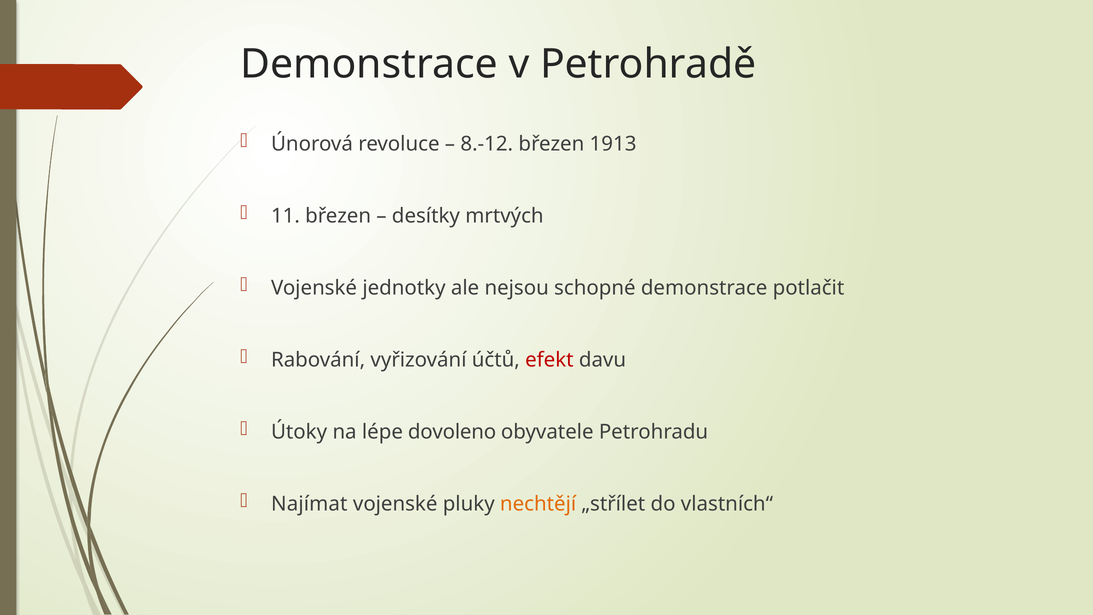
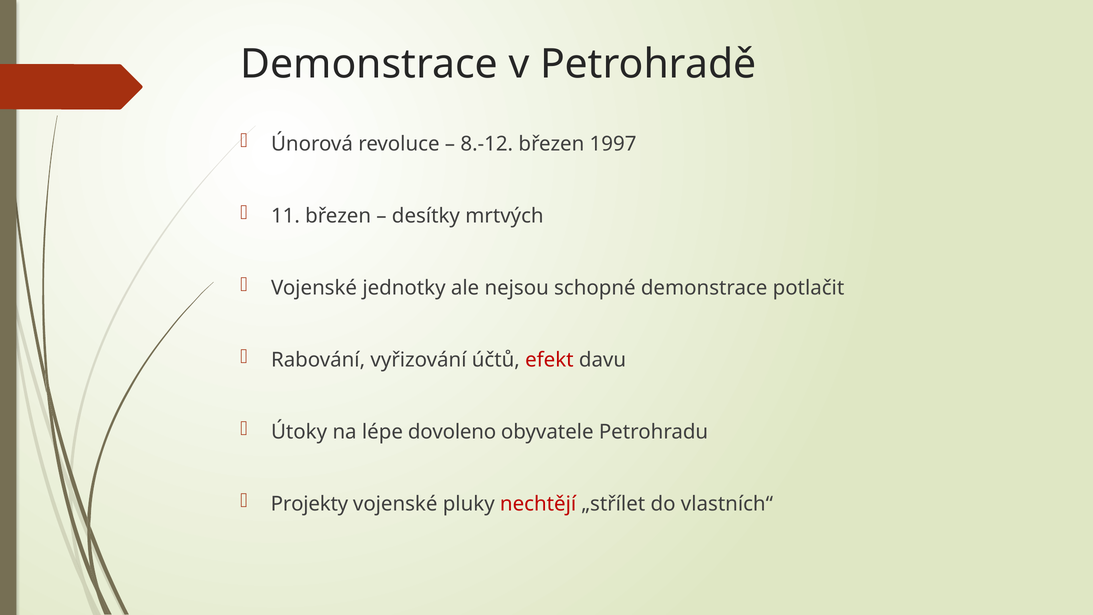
1913: 1913 -> 1997 (613, 144)
Najímat: Najímat -> Projekty (309, 504)
nechtějí colour: orange -> red (538, 504)
